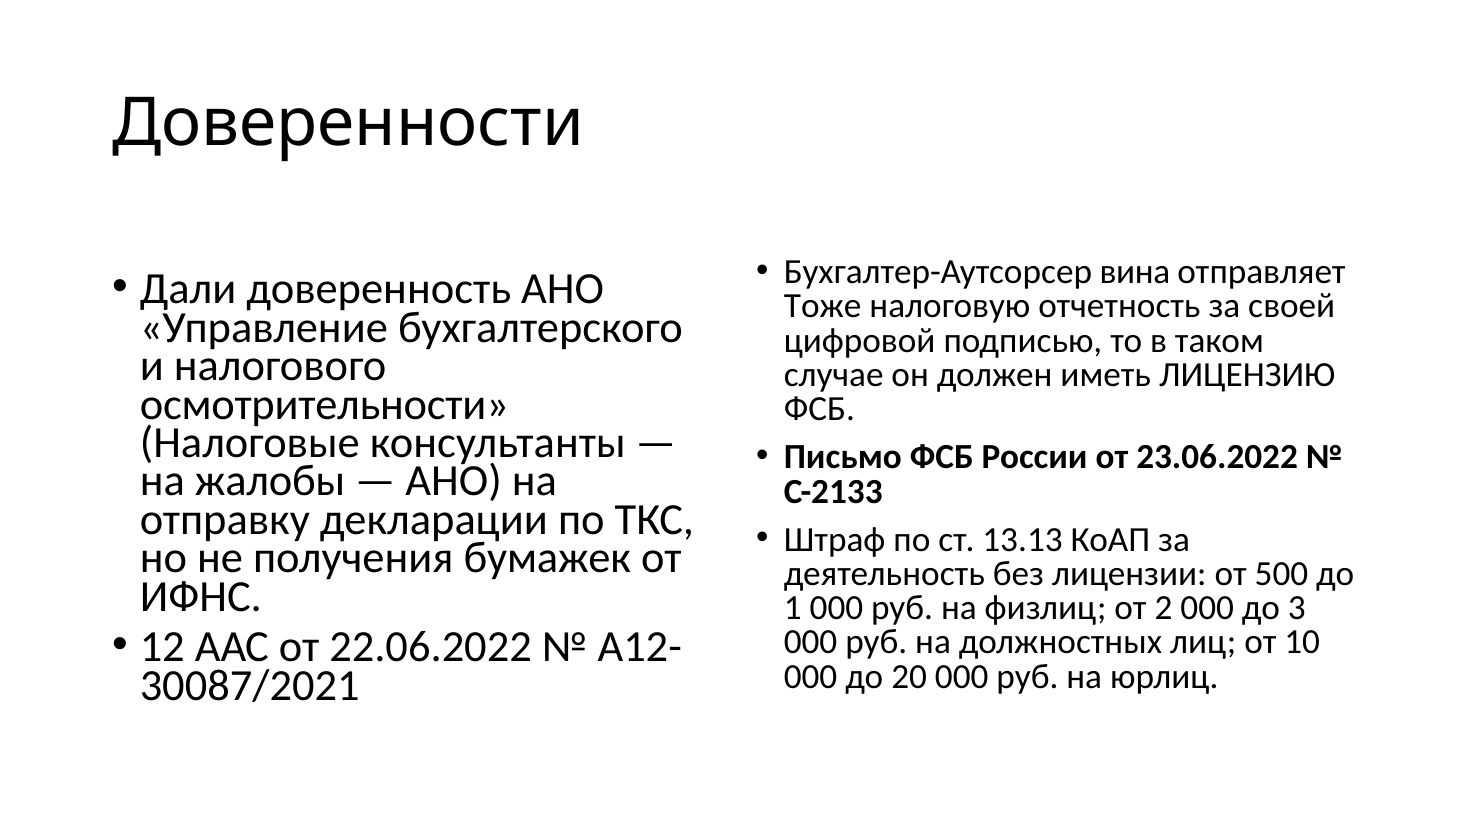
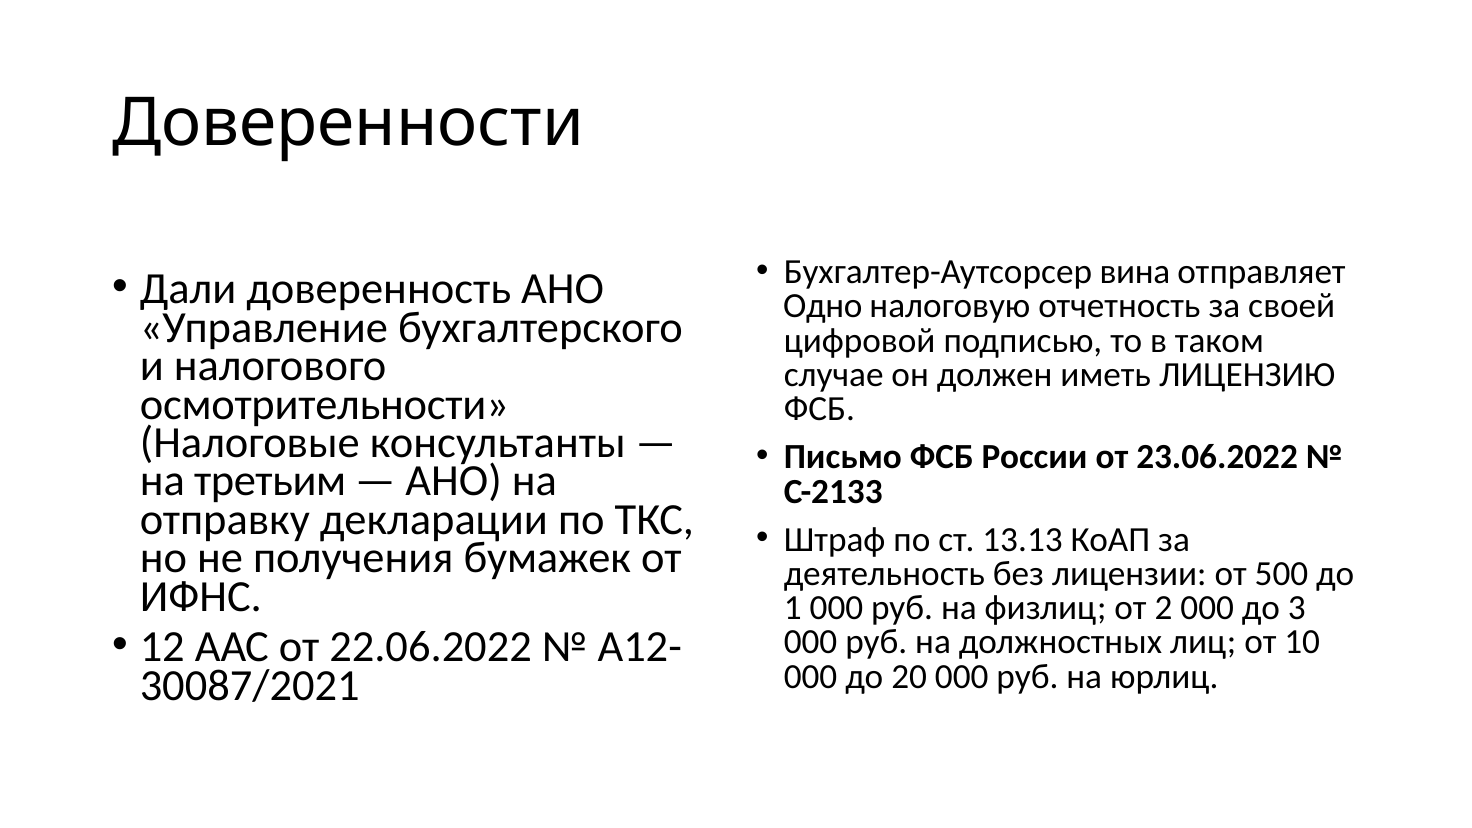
Тоже: Тоже -> Одно (823, 306)
жалобы: жалобы -> третьим (270, 481)
